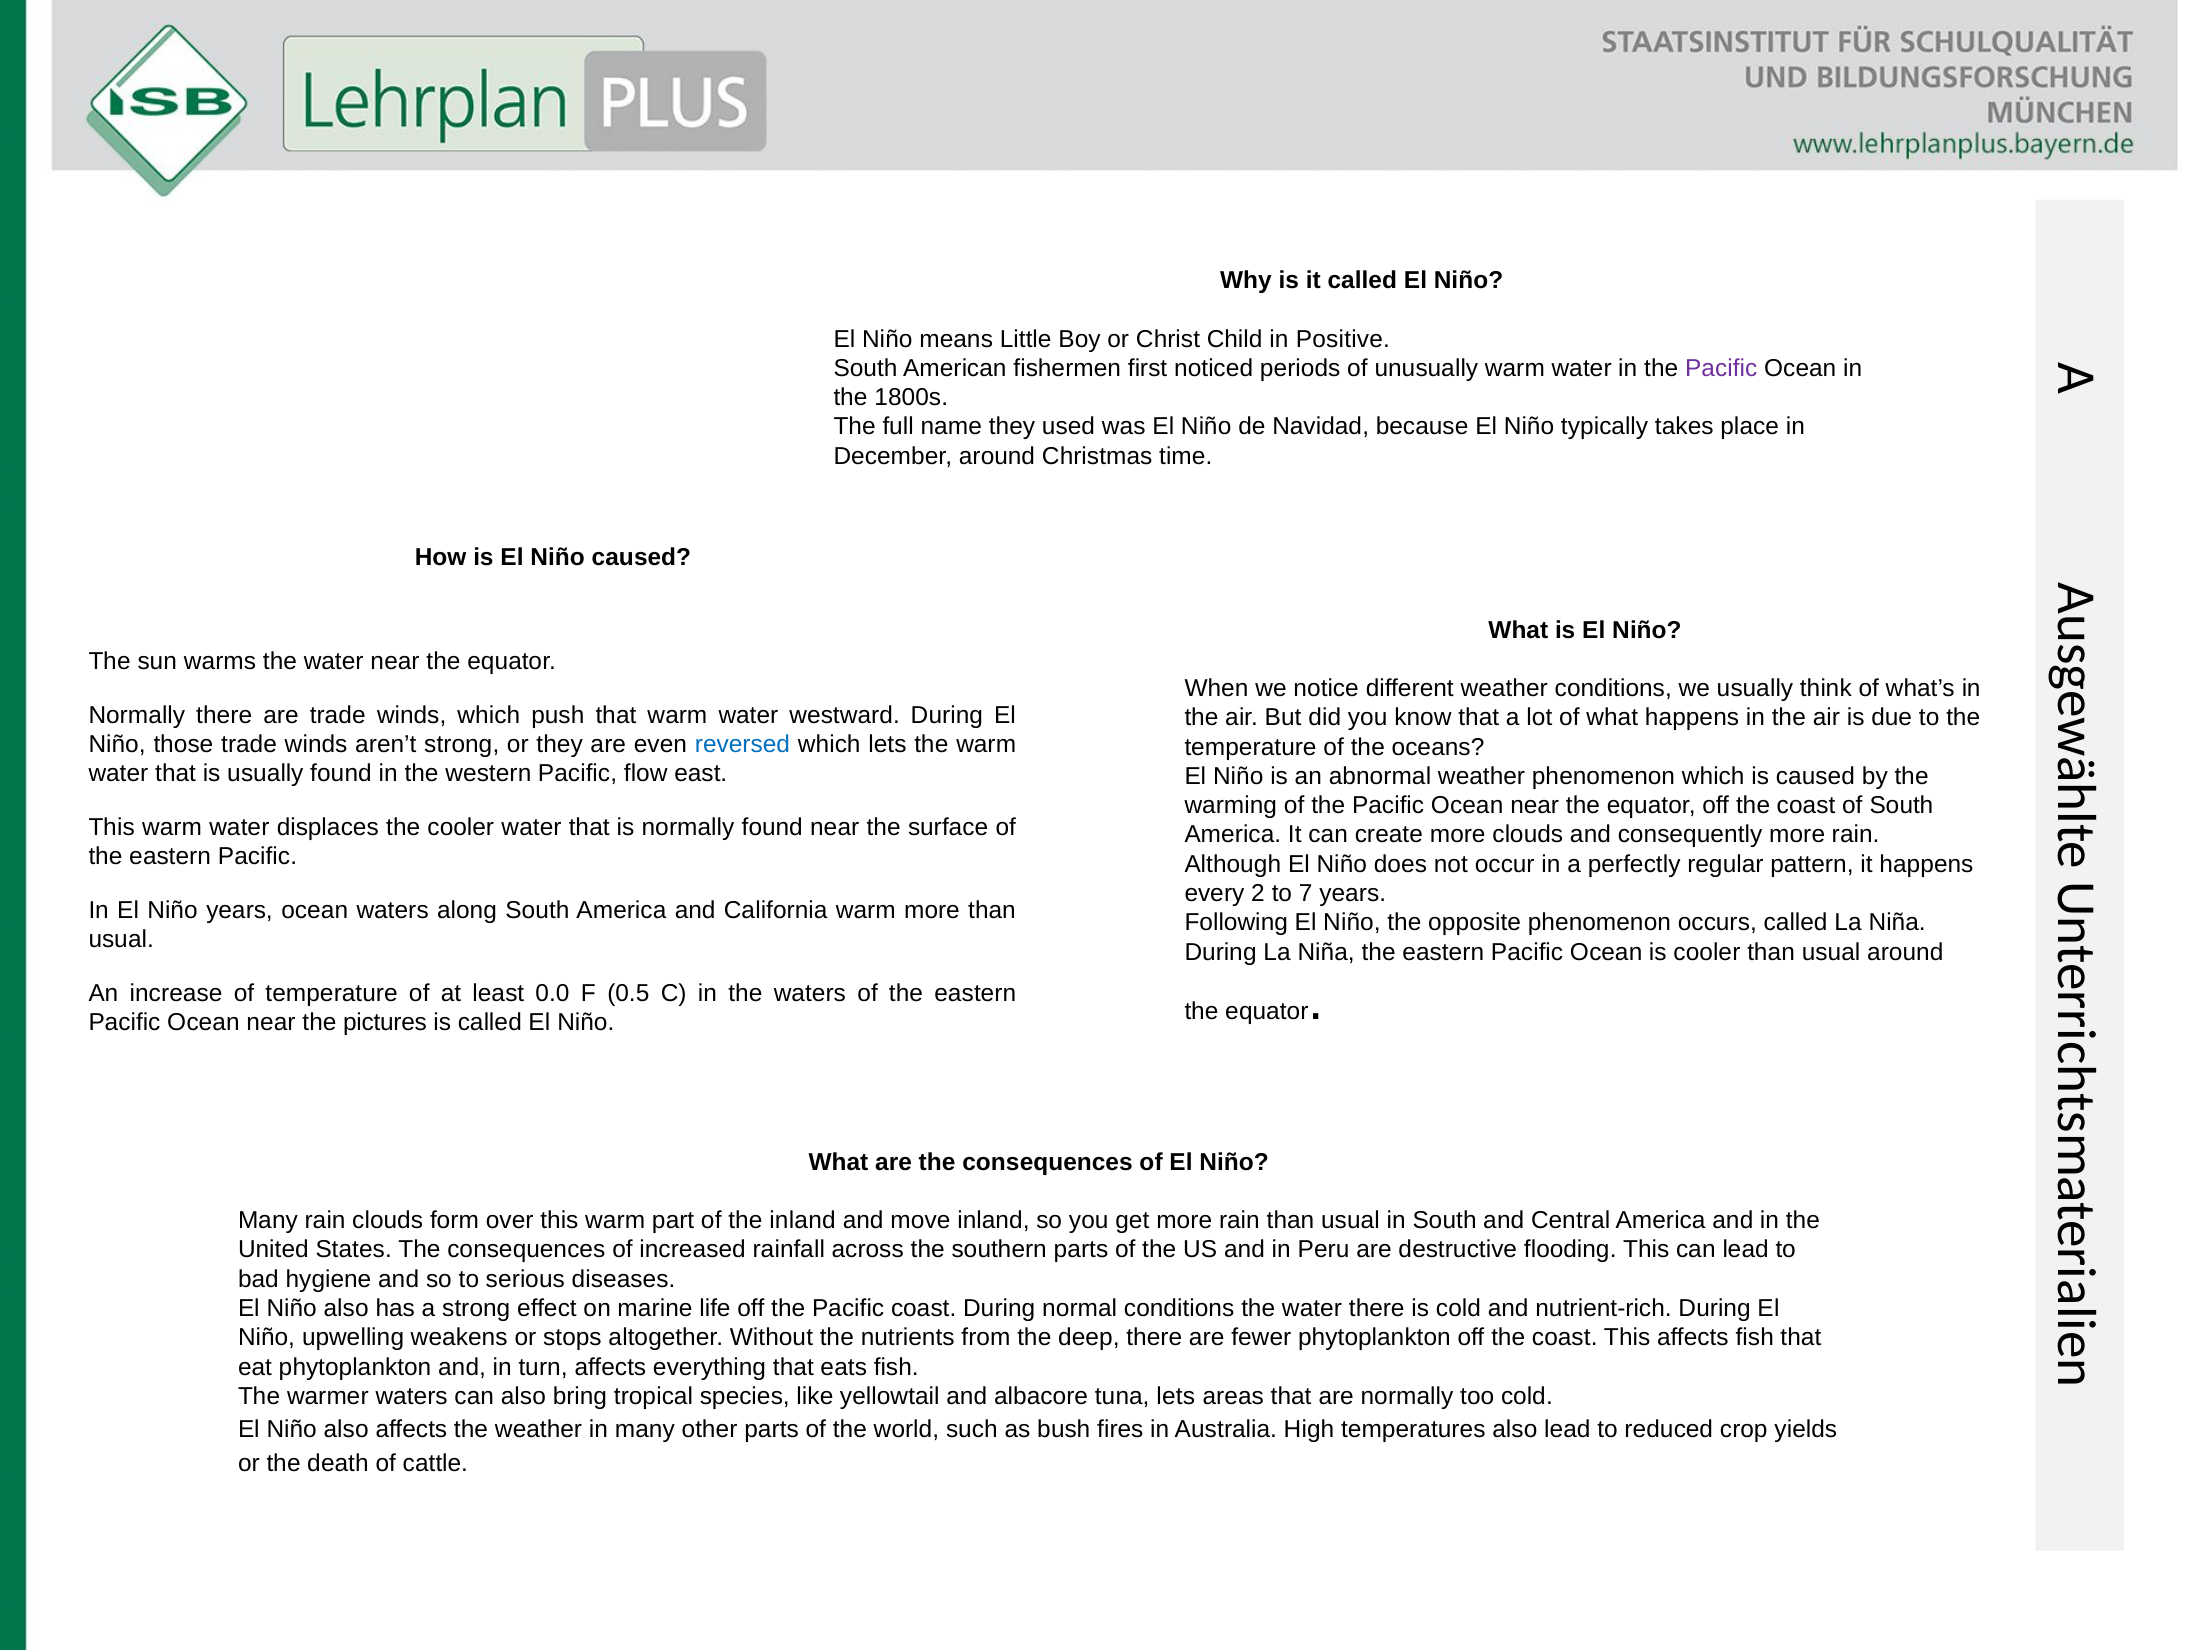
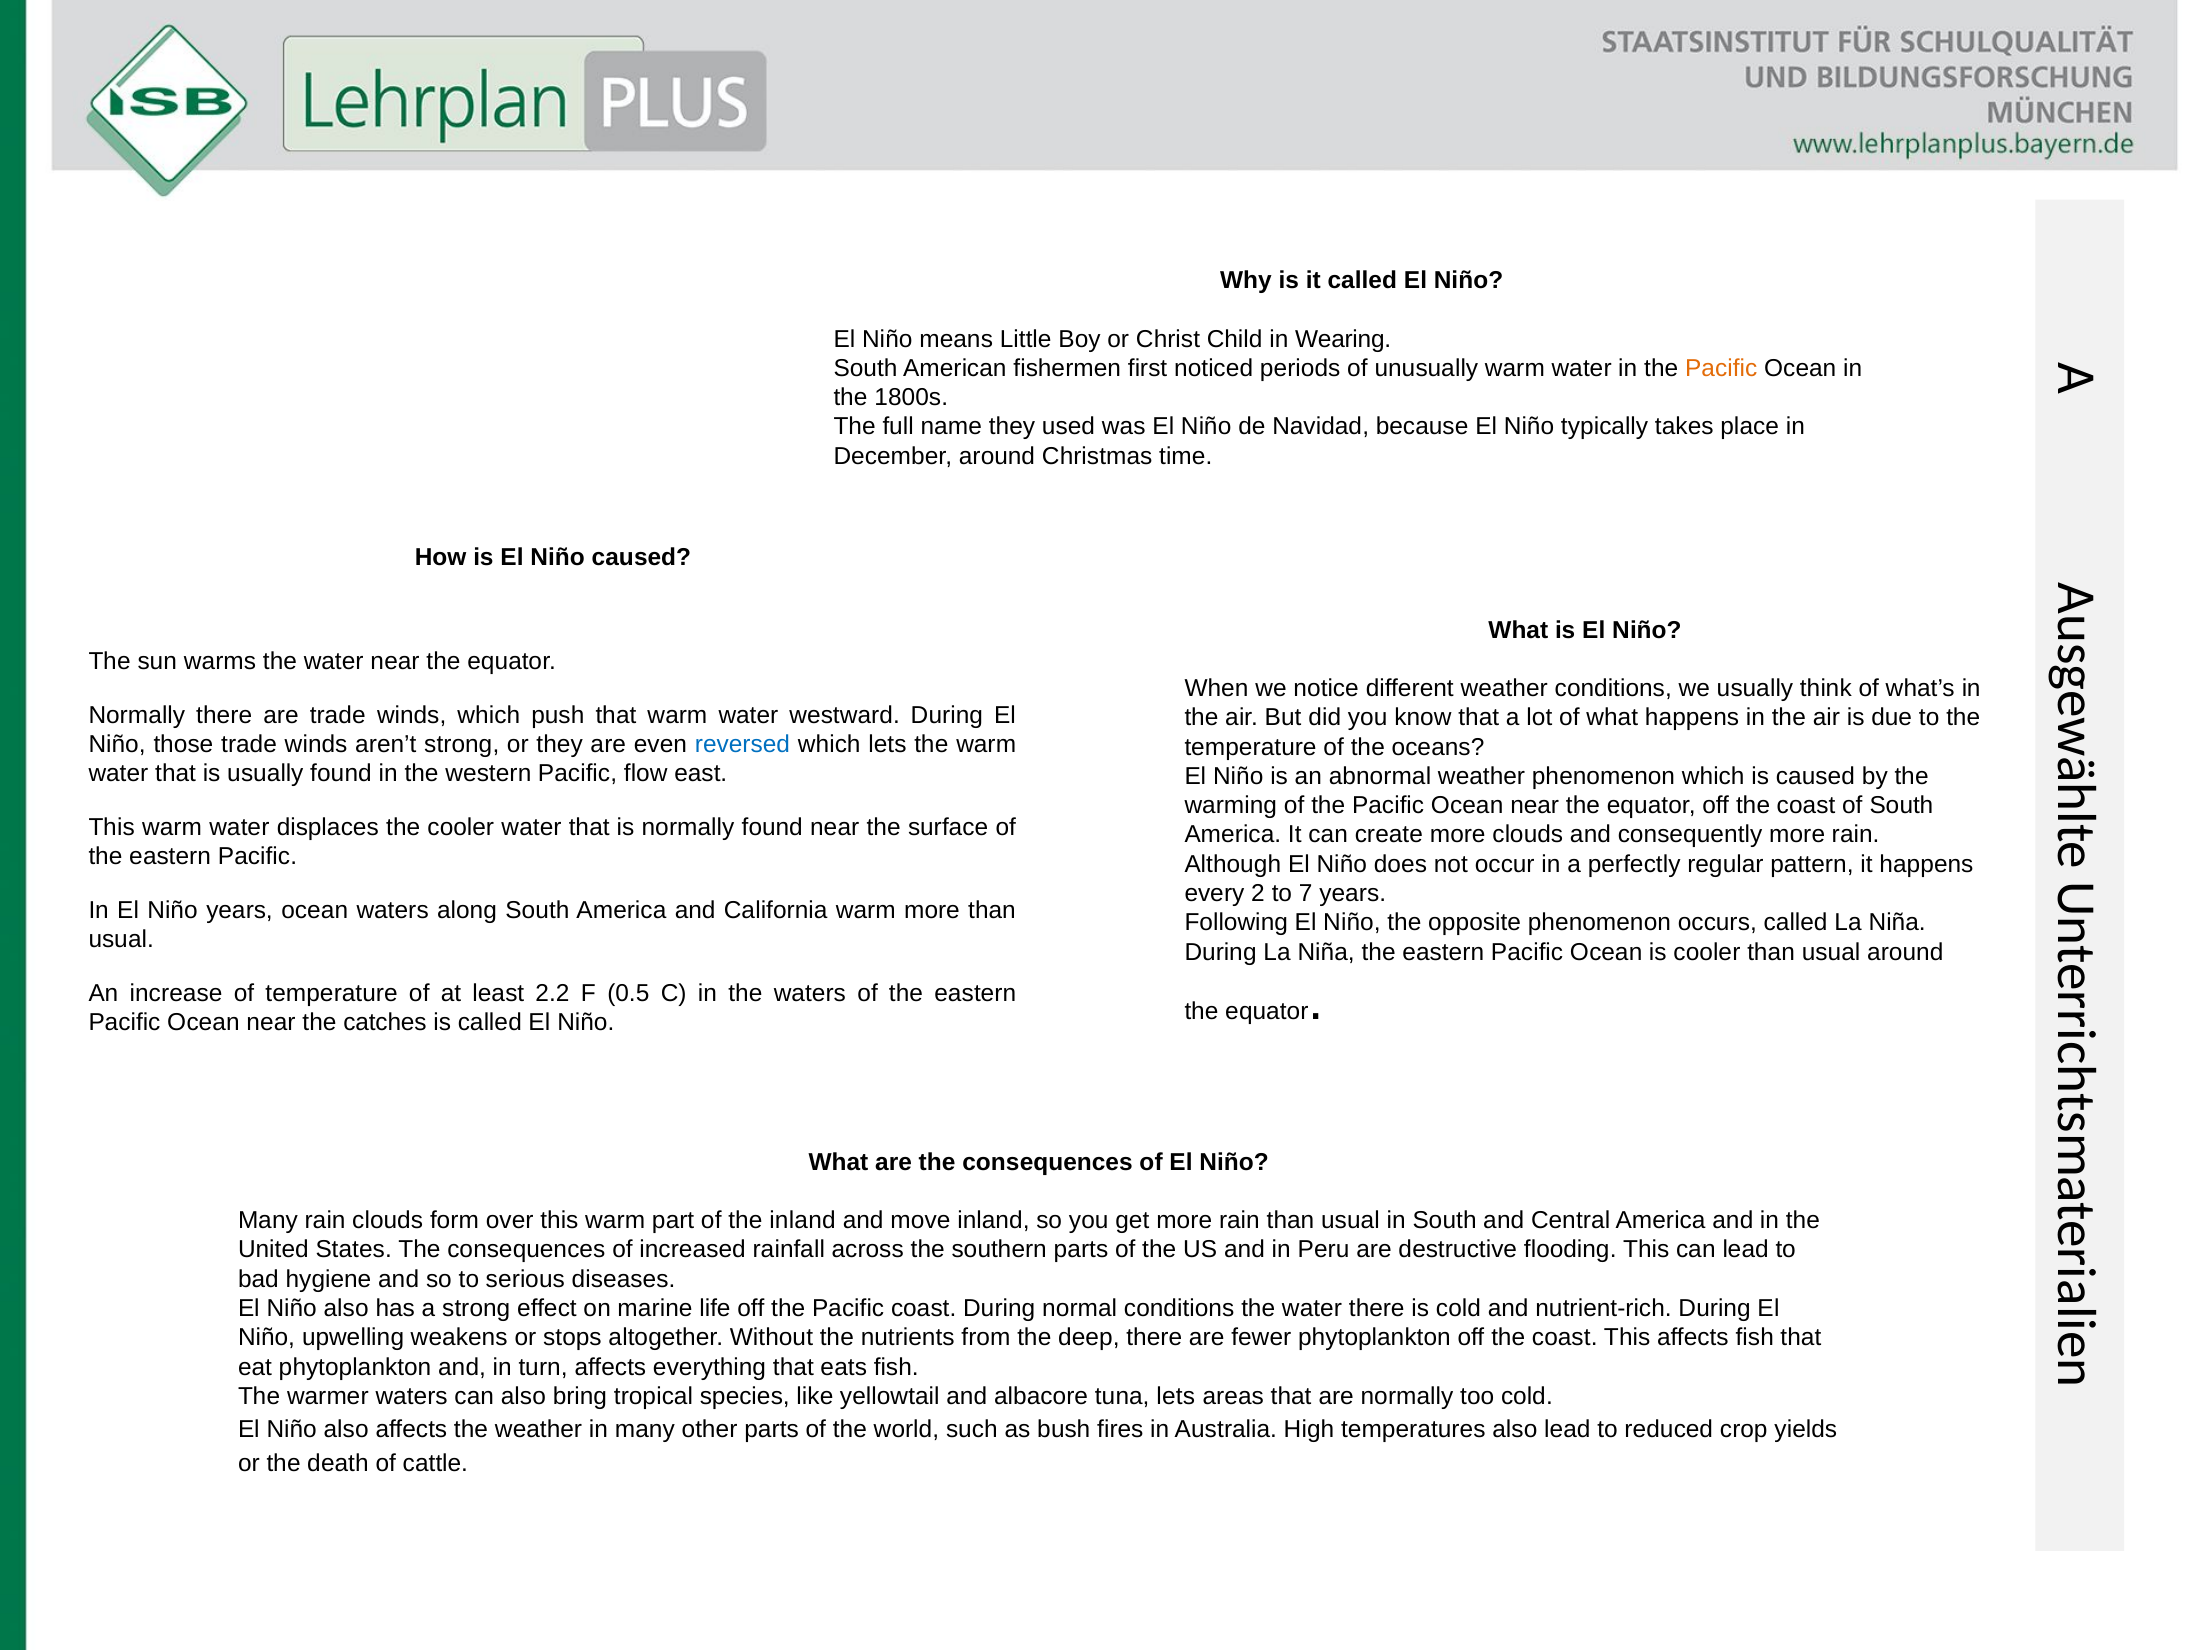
Positive: Positive -> Wearing (1343, 339)
Pacific colour: purple -> orange (1721, 368)
0.0: 0.0 -> 2.2 (552, 993)
pictures: pictures -> catches (385, 1023)
